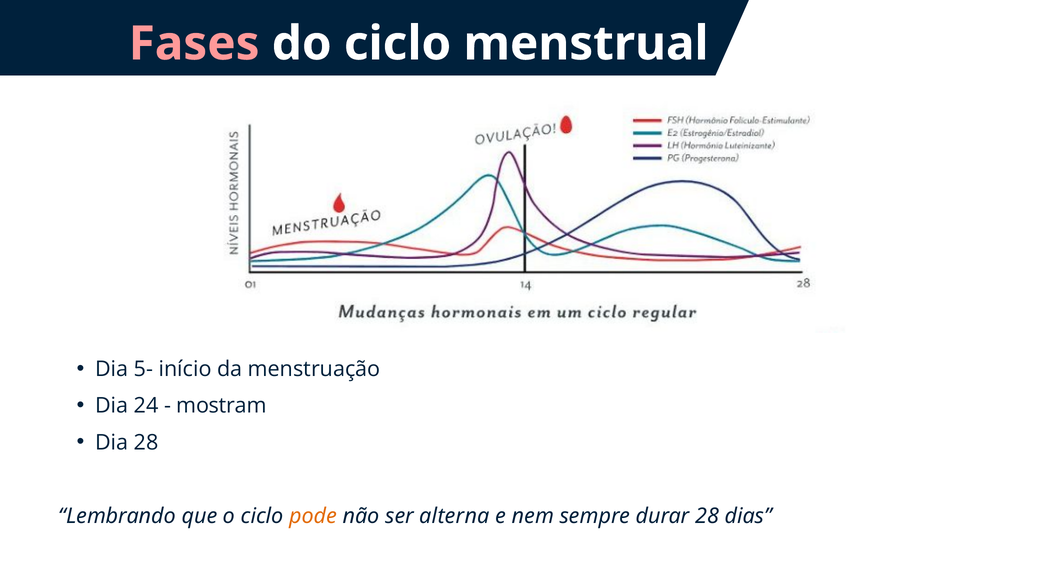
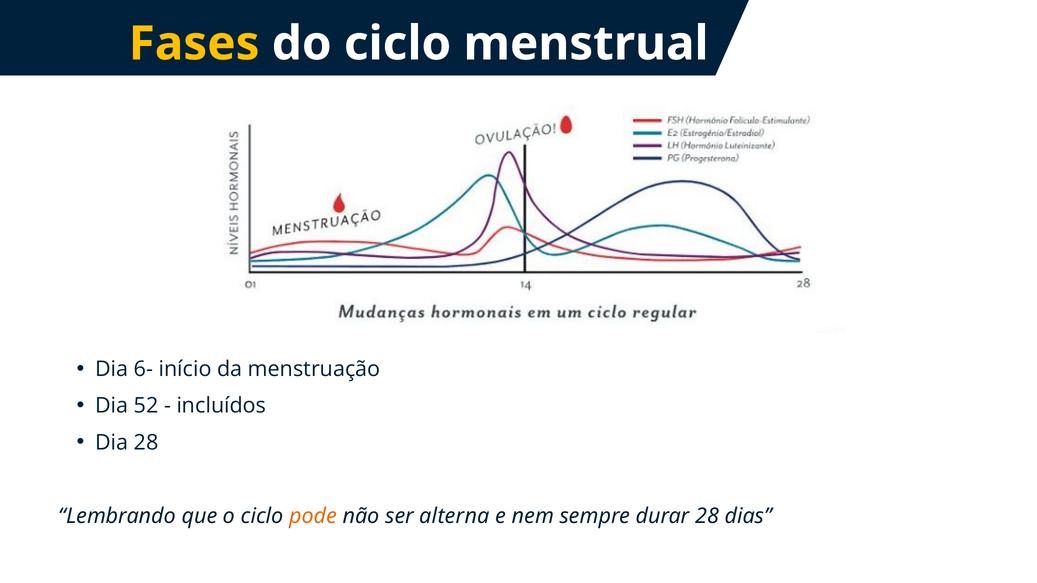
Fases colour: pink -> yellow (194, 44)
5-: 5- -> 6- (143, 369)
24: 24 -> 52 (146, 406)
mostram: mostram -> incluídos (221, 406)
